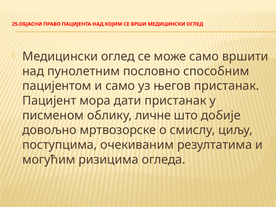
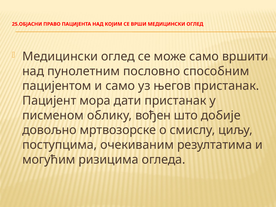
личне: личне -> вођен (153, 115)
